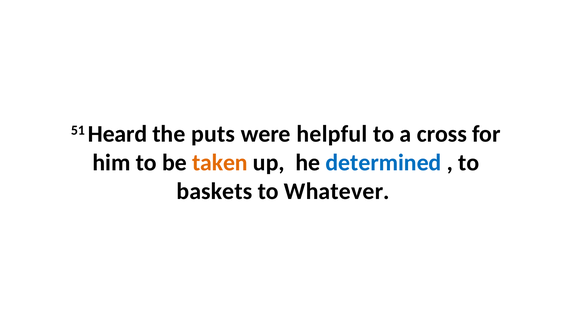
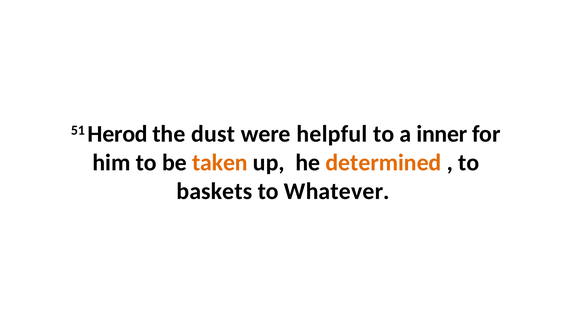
Heard: Heard -> Herod (118, 134)
puts: puts -> dust (213, 134)
cross: cross -> inner (442, 134)
determined colour: blue -> orange (383, 163)
